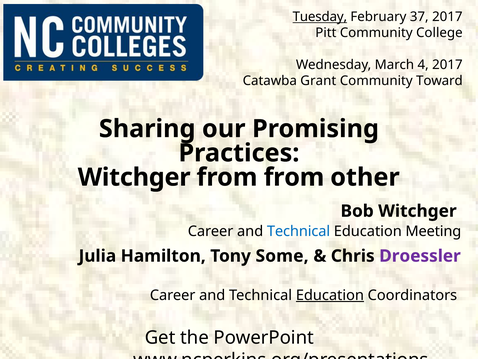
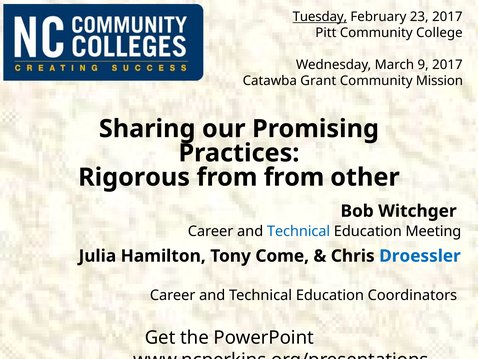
37: 37 -> 23 (419, 17)
4: 4 -> 9 (423, 65)
Toward: Toward -> Mission (439, 81)
Witchger: Witchger -> Rigorous (134, 177)
Some: Some -> Come (282, 256)
Droessler colour: purple -> blue (420, 256)
Education underline: present -> none (330, 295)
